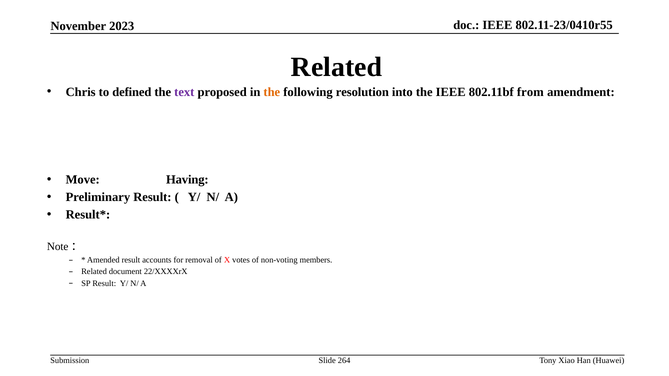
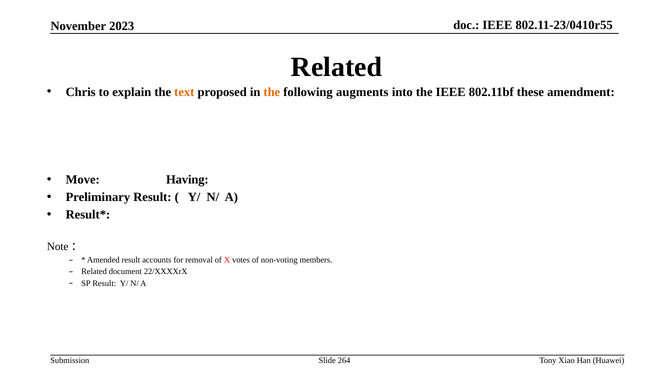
defined: defined -> explain (132, 92)
text colour: purple -> orange (184, 92)
resolution: resolution -> augments (362, 92)
from: from -> these (530, 92)
